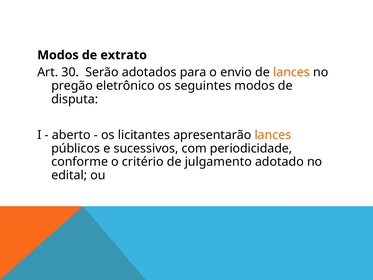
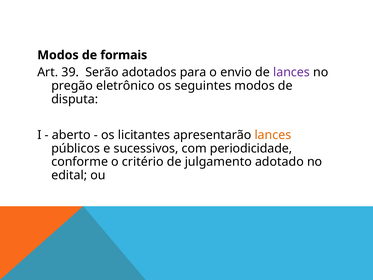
extrato: extrato -> formais (124, 55)
30: 30 -> 39 (70, 72)
lances colour: orange -> purple (291, 72)
